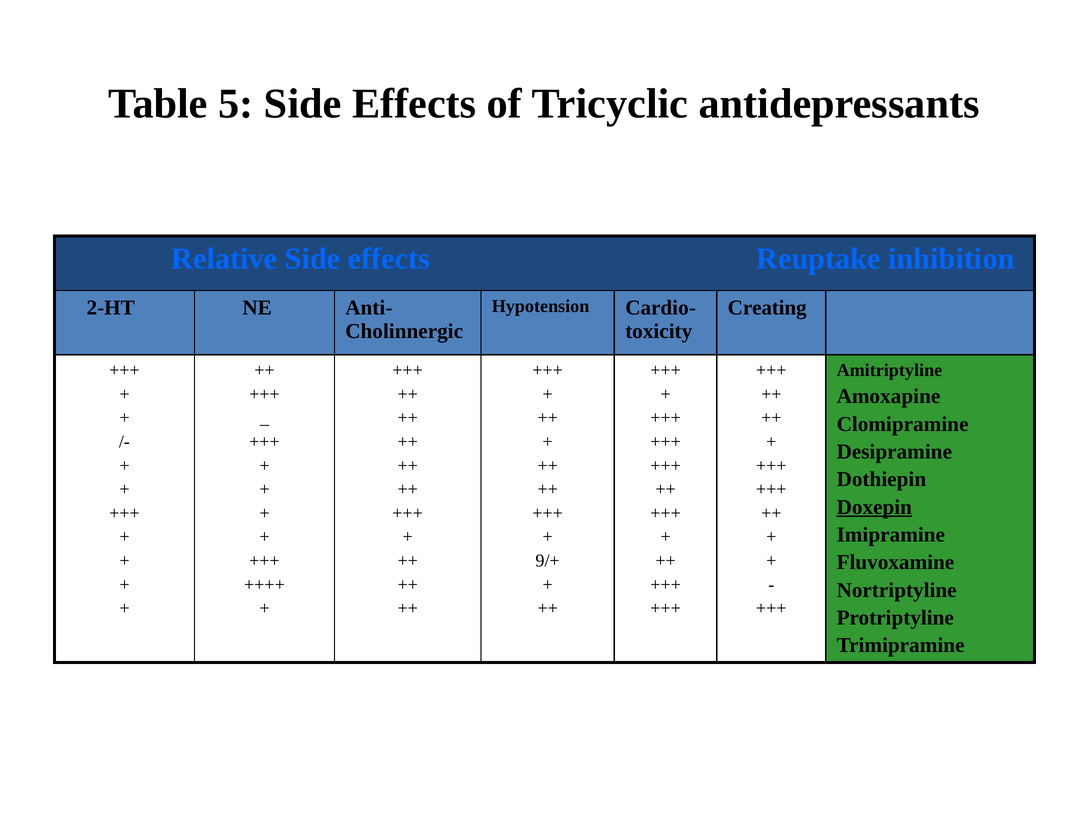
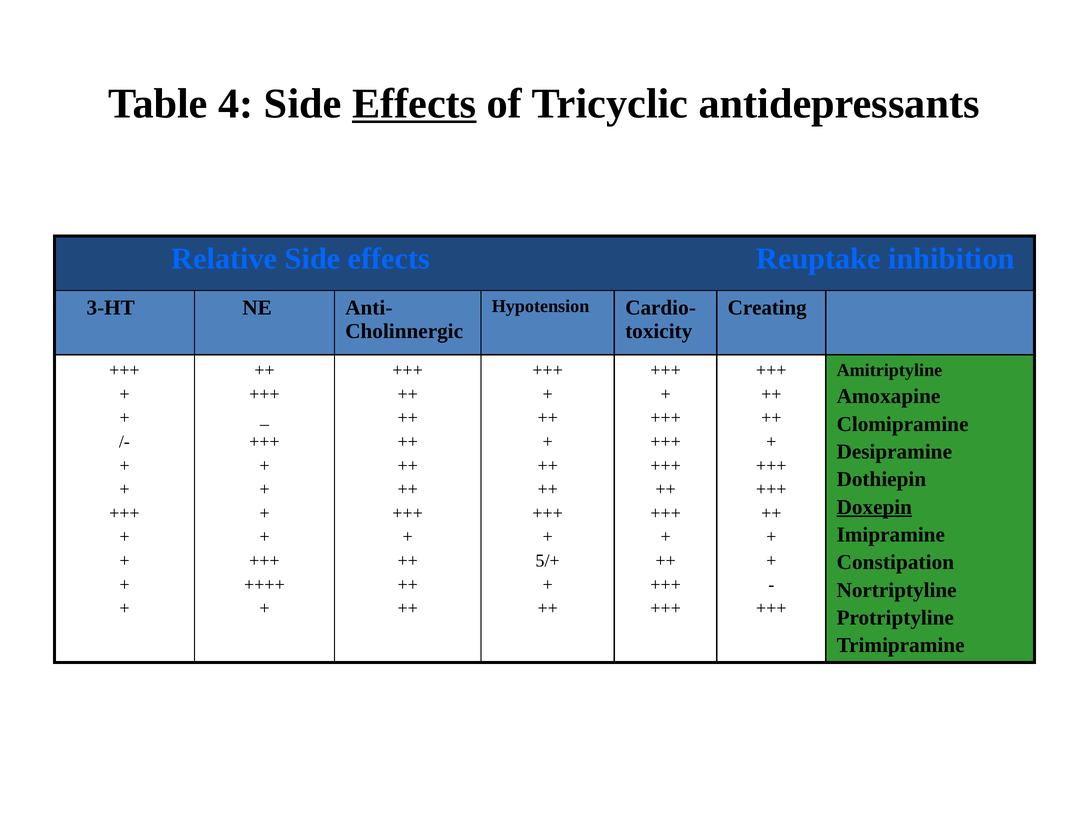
5: 5 -> 4 (236, 104)
Effects underline: none -> present (414, 104)
2-HT: 2-HT -> 3-HT (111, 308)
9/+: 9/+ -> 5/+ (548, 561)
Fluvoxamine: Fluvoxamine -> Constipation (895, 562)
